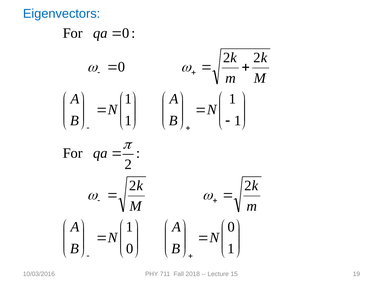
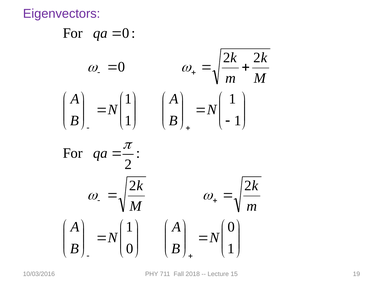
Eigenvectors colour: blue -> purple (62, 14)
